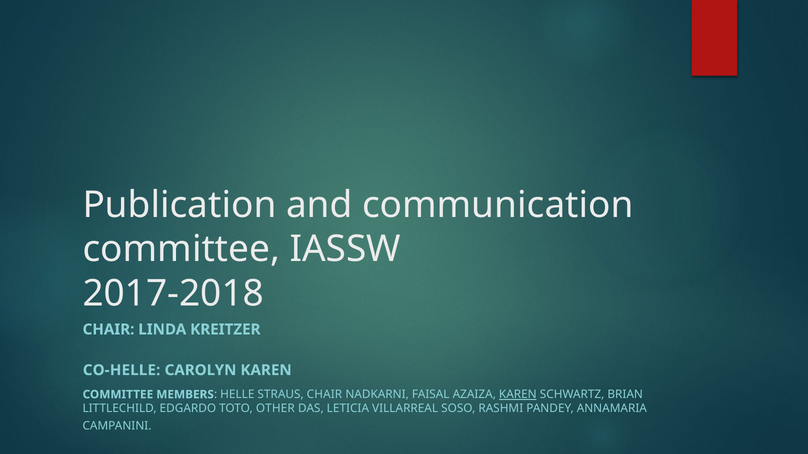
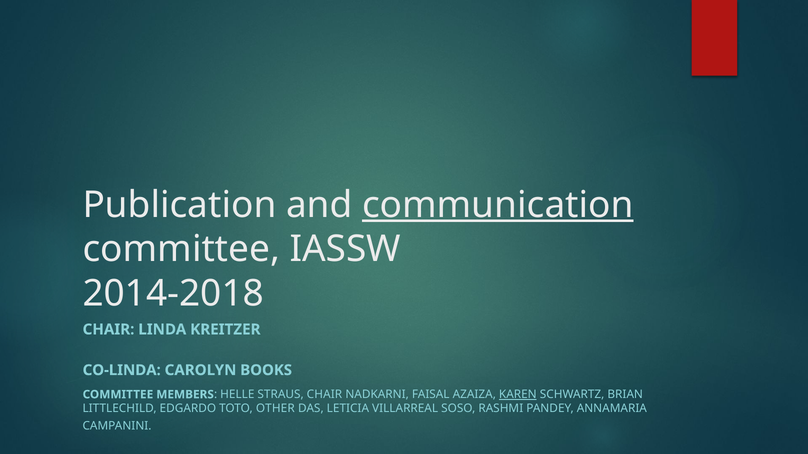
communication underline: none -> present (498, 205)
2017-2018: 2017-2018 -> 2014-2018 (173, 294)
CO-HELLE: CO-HELLE -> CO-LINDA (122, 371)
CAROLYN KAREN: KAREN -> BOOKS (266, 371)
